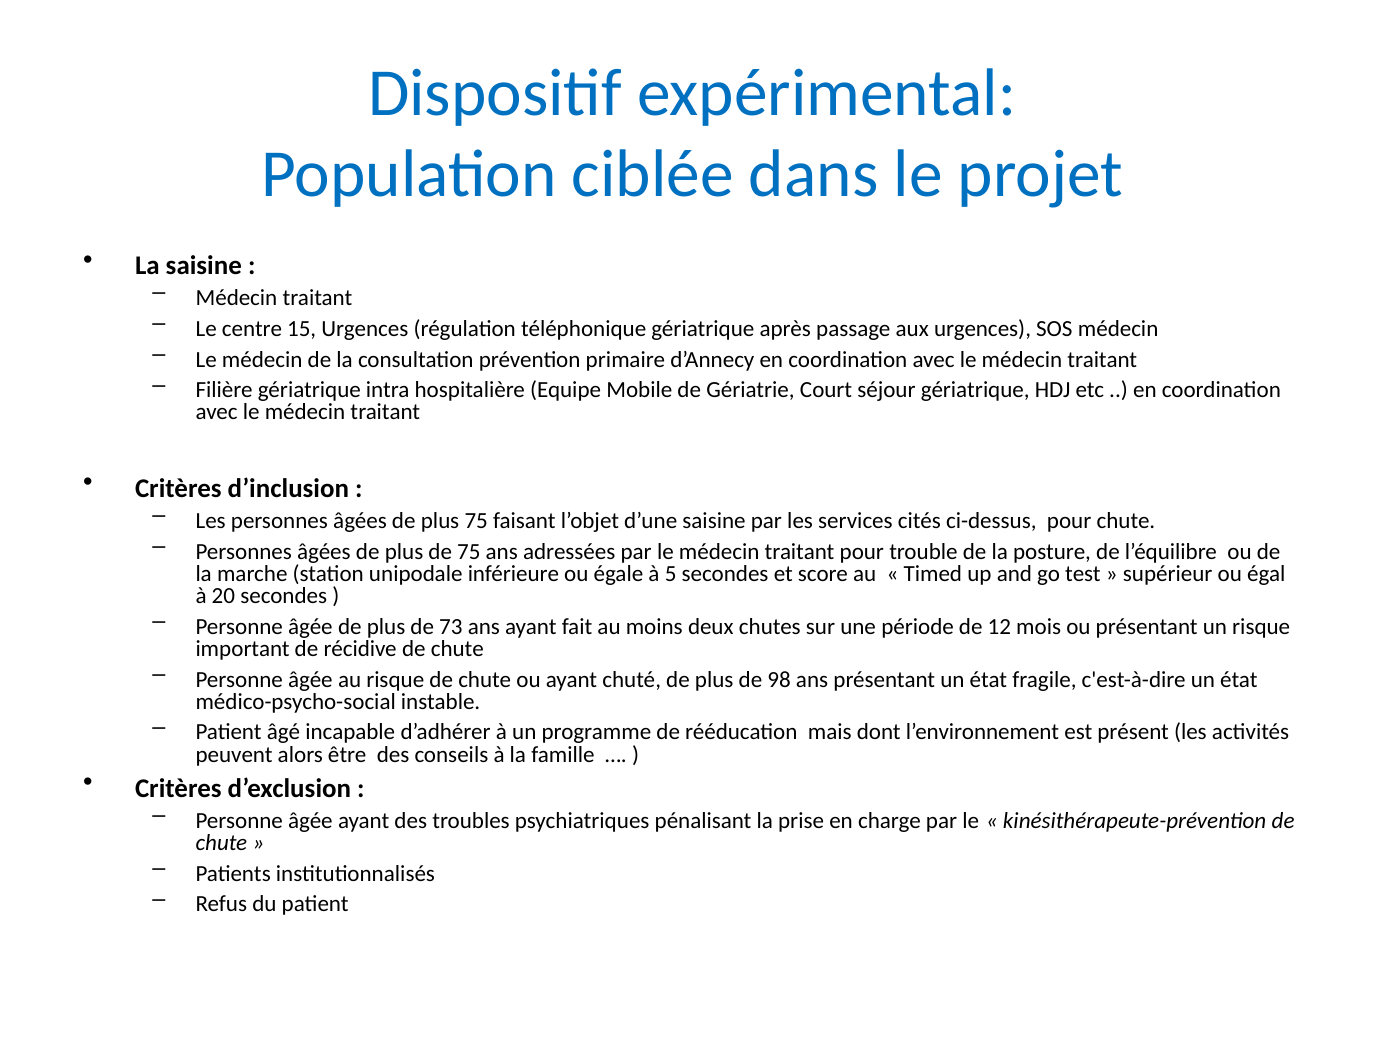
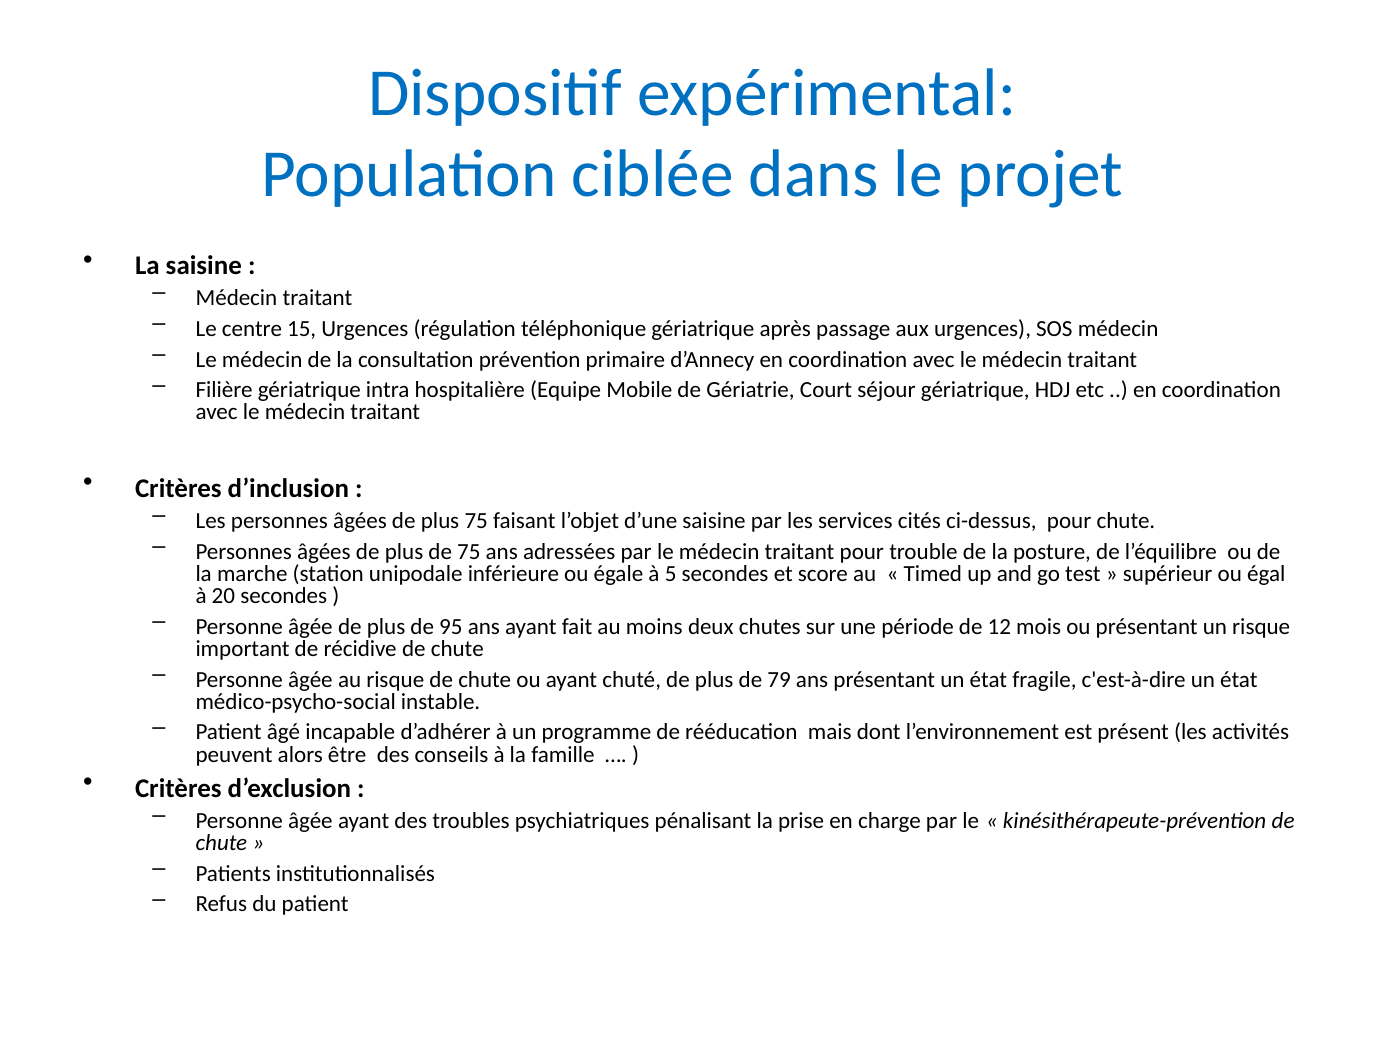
73: 73 -> 95 (451, 627)
98: 98 -> 79 (779, 680)
